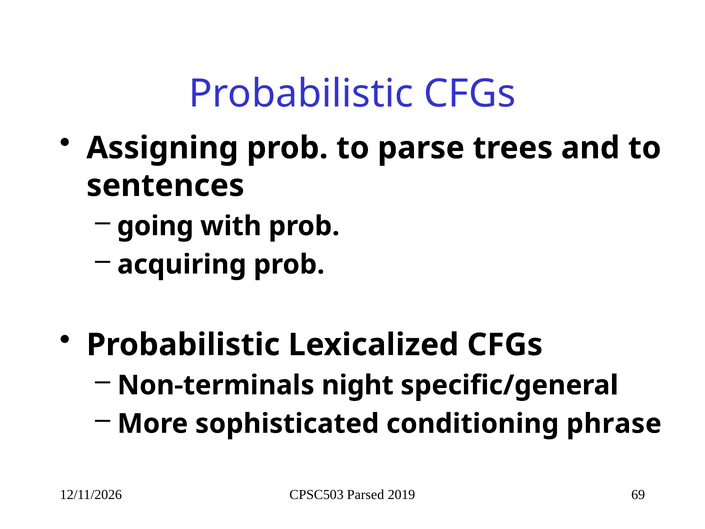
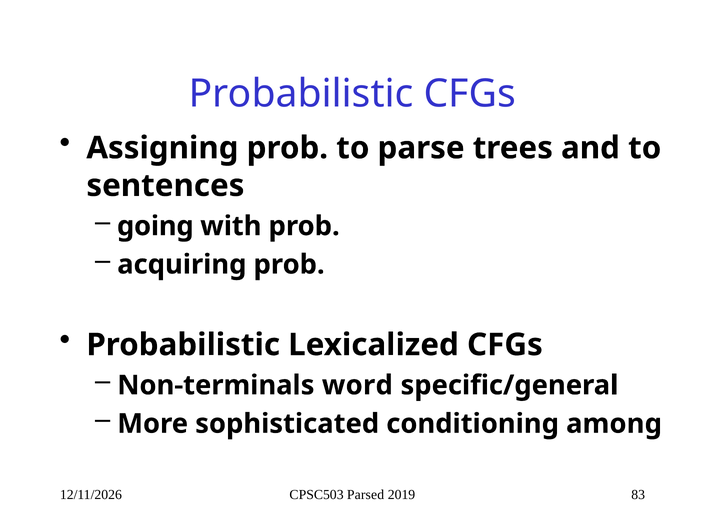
night: night -> word (357, 385)
phrase: phrase -> among (614, 424)
69: 69 -> 83 (638, 494)
